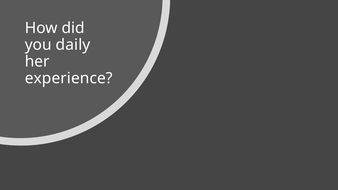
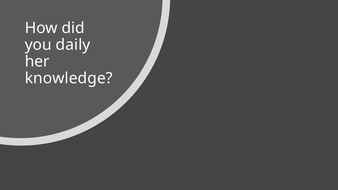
experience: experience -> knowledge (69, 78)
